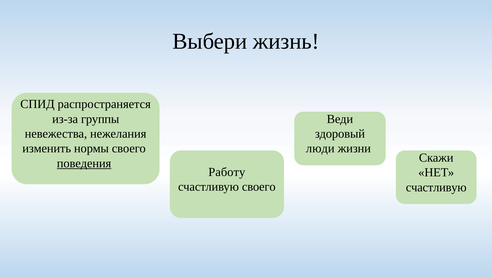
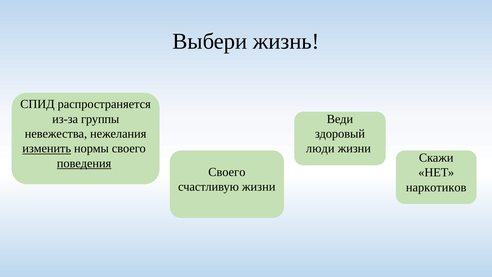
изменить underline: none -> present (47, 148)
Работу: Работу -> Своего (227, 172)
счастливую своего: своего -> жизни (259, 187)
счастливую: счастливую -> наркотиков (436, 187)
